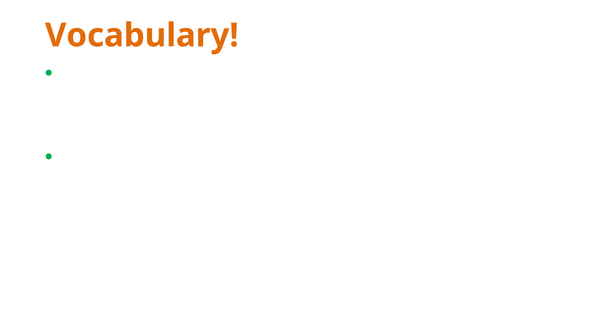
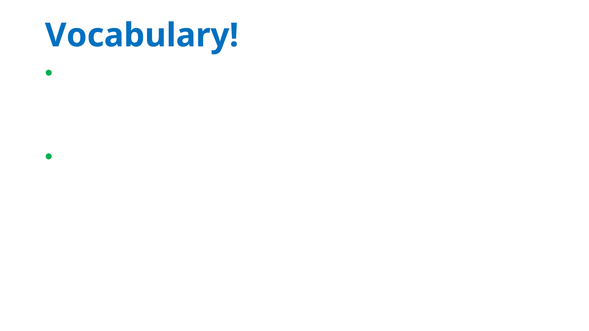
Vocabulary colour: orange -> blue (142, 35)
